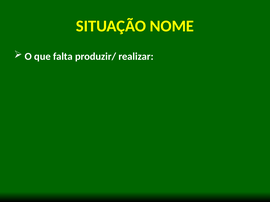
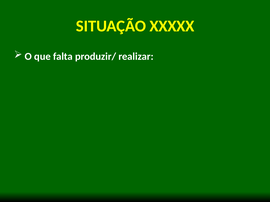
NOME: NOME -> XXXXX (172, 26)
